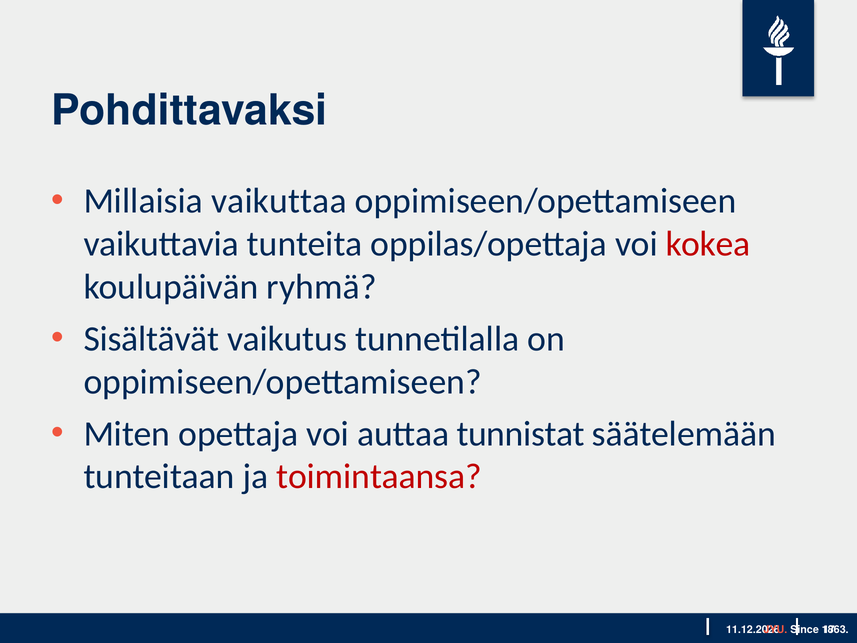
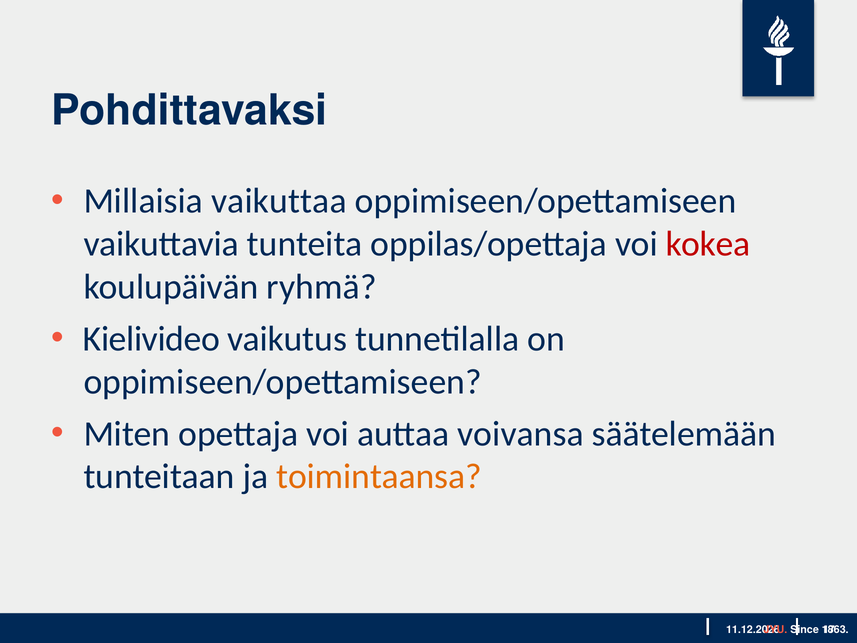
Sisältävät: Sisältävät -> Kielivideo (151, 339)
tunnistat: tunnistat -> voivansa (520, 434)
toimintaansa colour: red -> orange (379, 476)
